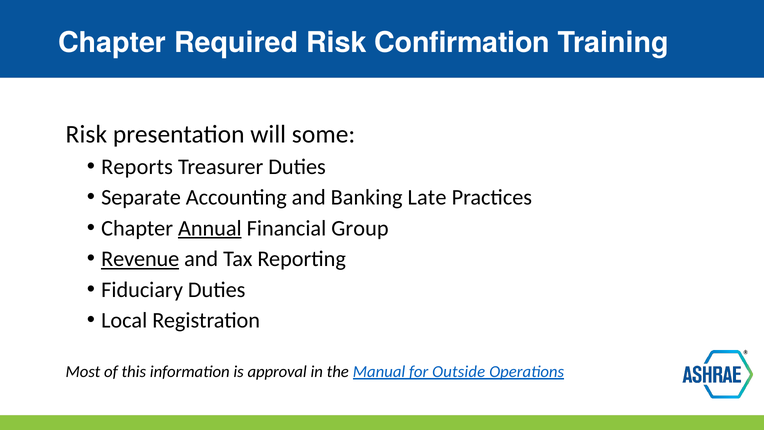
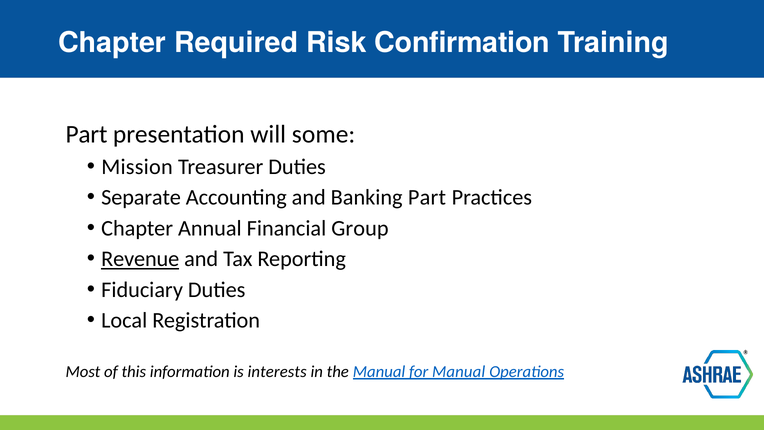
Risk: Risk -> Part (87, 134)
Reports: Reports -> Mission (137, 167)
Banking Late: Late -> Part (427, 197)
Annual underline: present -> none (210, 228)
approval: approval -> interests (277, 371)
for Outside: Outside -> Manual (459, 371)
